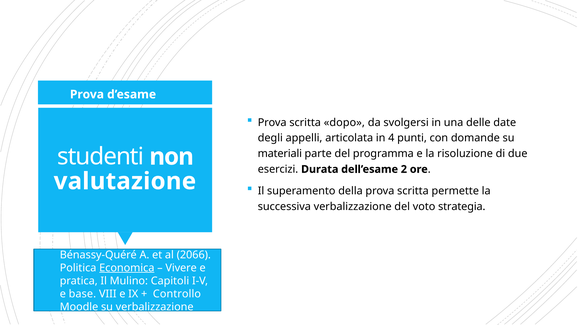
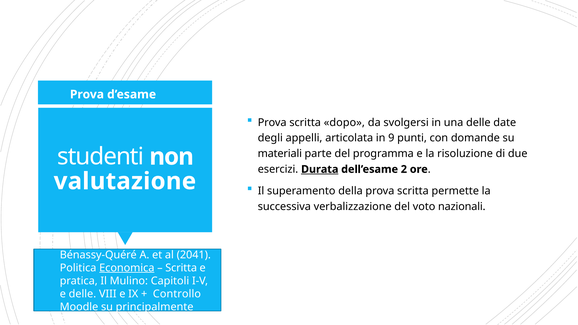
4: 4 -> 9 (391, 138)
Durata underline: none -> present (320, 169)
strategia: strategia -> nazionali (462, 207)
2066: 2066 -> 2041 (194, 255)
Vivere: Vivere -> Scritta (181, 268)
e base: base -> delle (82, 294)
su verbalizzazione: verbalizzazione -> principalmente (155, 307)
